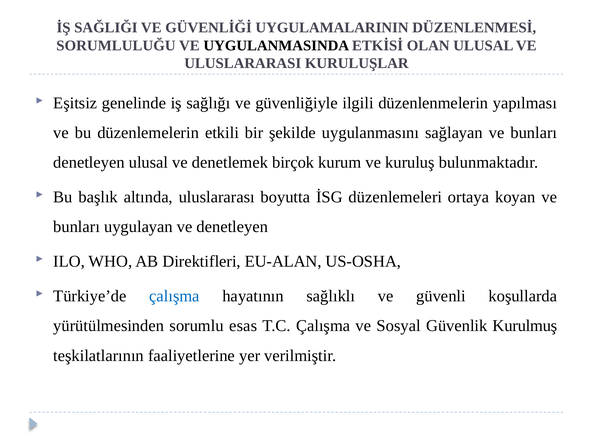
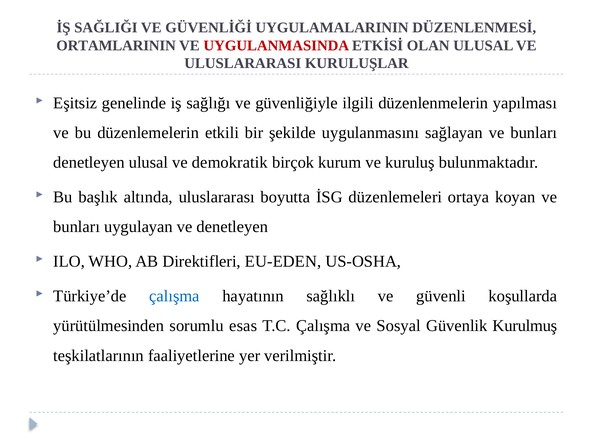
SORUMLULUĞU: SORUMLULUĞU -> ORTAMLARININ (116, 46)
UYGULANMASINDA colour: black -> red (276, 46)
denetlemek: denetlemek -> demokratik (230, 162)
EU-ALAN: EU-ALAN -> EU-EDEN (283, 261)
